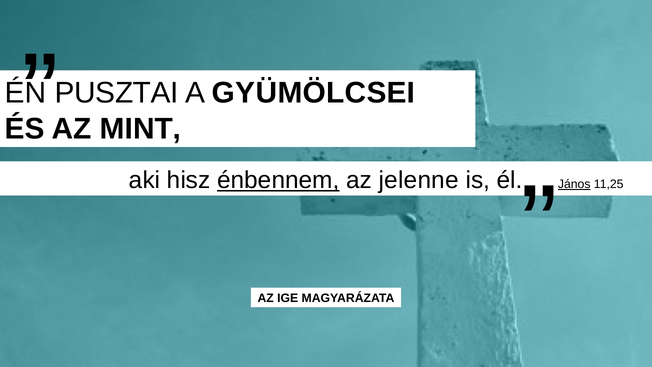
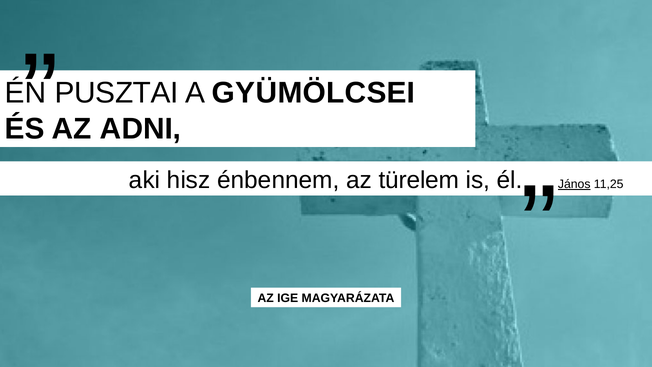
MINT: MINT -> ADNI (141, 129)
énbennem underline: present -> none (278, 180)
jelenne: jelenne -> türelem (419, 180)
